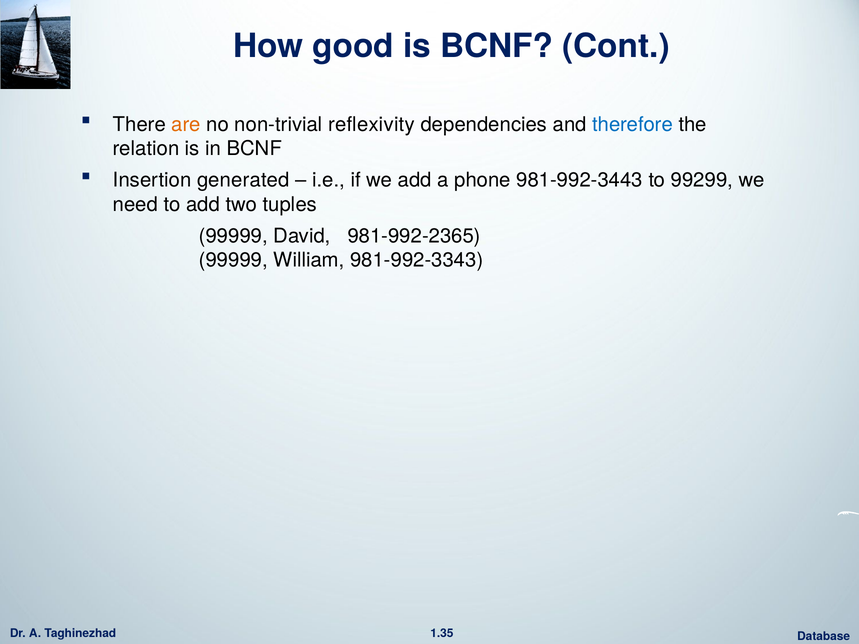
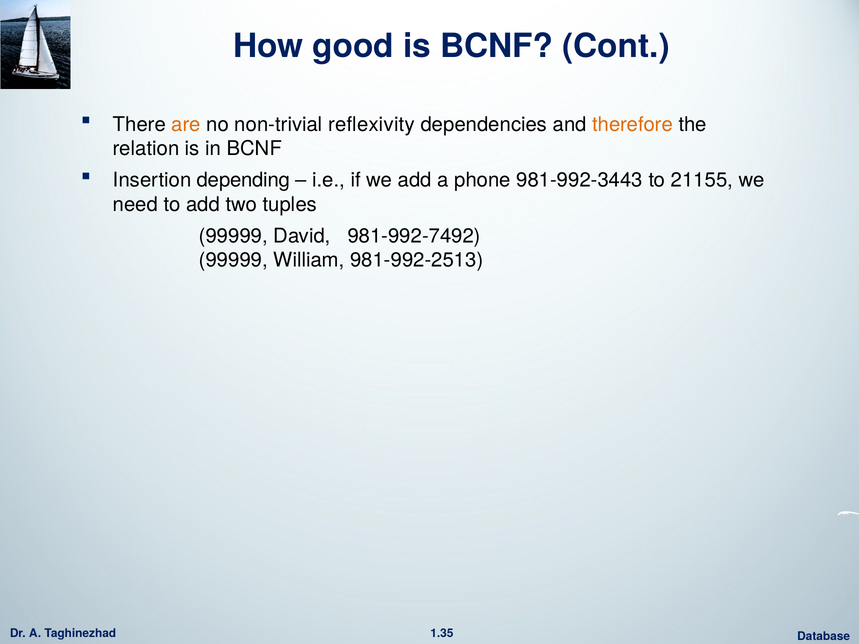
therefore colour: blue -> orange (633, 124)
generated: generated -> depending (243, 180)
99299: 99299 -> 21155 (702, 180)
981-992-2365: 981-992-2365 -> 981-992-7492 (414, 236)
981-992-3343: 981-992-3343 -> 981-992-2513 (417, 260)
